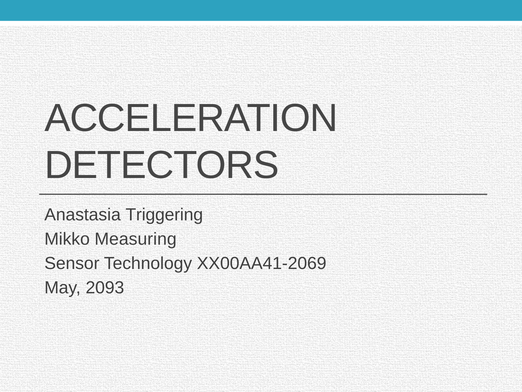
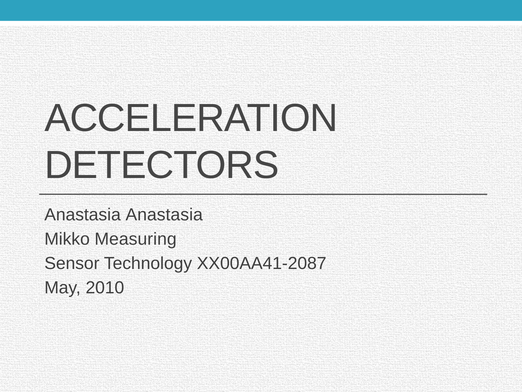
Anastasia Triggering: Triggering -> Anastasia (164, 214)
XX00AA41-2069: XX00AA41-2069 -> XX00AA41-2087 (262, 263)
2093: 2093 -> 2010 (105, 287)
